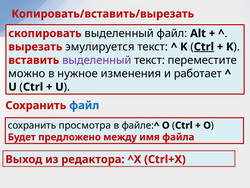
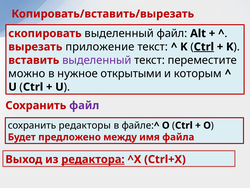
эмулируется: эмулируется -> приложение (100, 47)
изменения: изменения -> открытыми (131, 73)
работает: работает -> которым (198, 73)
файл colour: blue -> purple (84, 105)
просмотра: просмотра -> редакторы (85, 125)
редактора underline: none -> present (93, 159)
